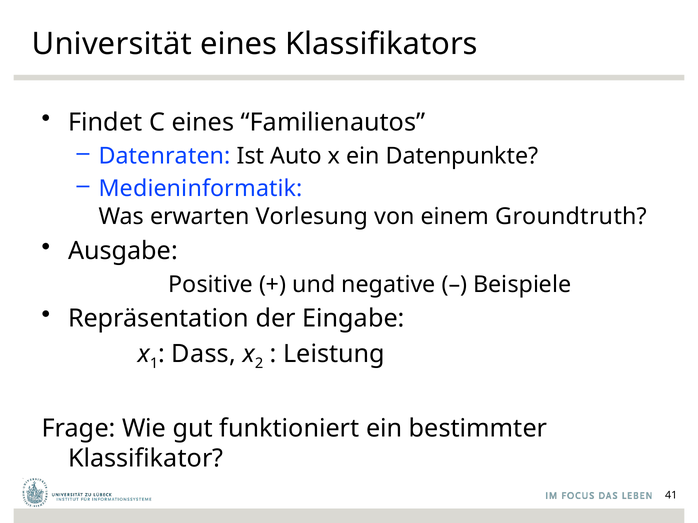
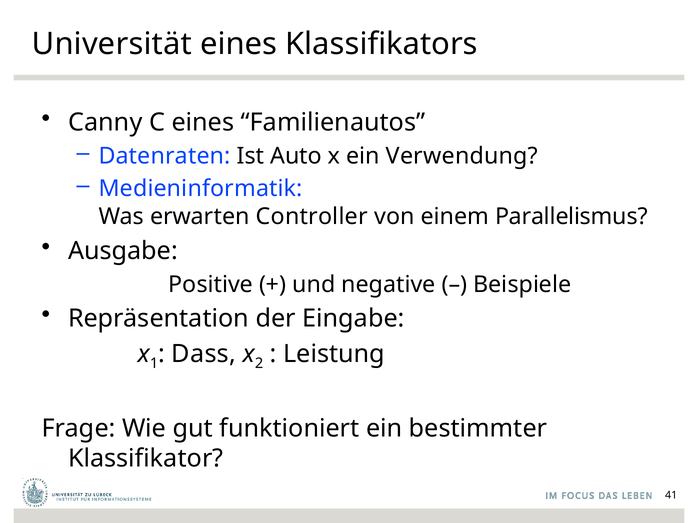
Findet: Findet -> Canny (105, 123)
Datenpunkte: Datenpunkte -> Verwendung (462, 156)
Vorlesung: Vorlesung -> Controller (312, 217)
Groundtruth: Groundtruth -> Parallelismus (571, 217)
